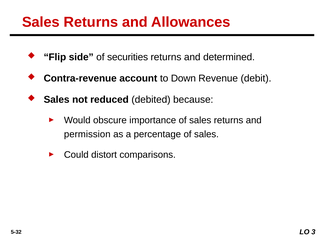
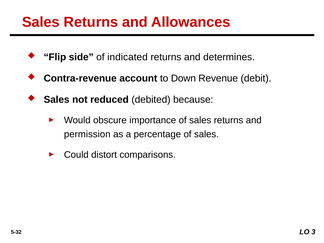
securities: securities -> indicated (128, 57)
determined: determined -> determines (229, 57)
